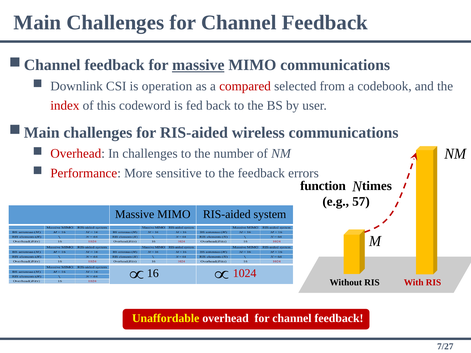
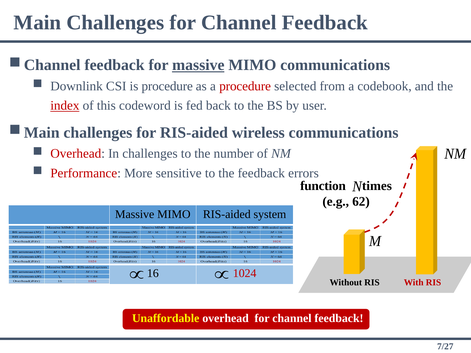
is operation: operation -> procedure (167, 86)
a compared: compared -> procedure (245, 86)
index underline: none -> present (65, 106)
57: 57 -> 62 (361, 202)
